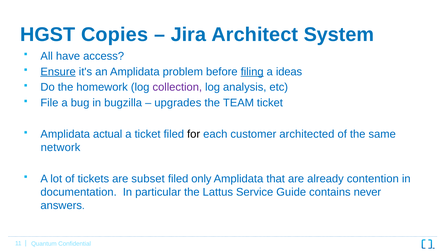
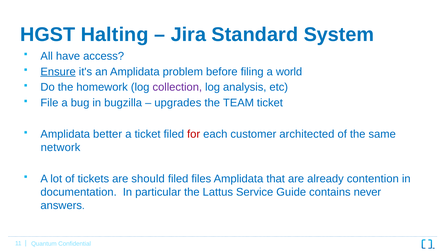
Copies: Copies -> Halting (115, 34)
Architect: Architect -> Standard (255, 34)
filing underline: present -> none (252, 72)
ideas: ideas -> world (289, 72)
actual: actual -> better (108, 134)
for colour: black -> red (194, 134)
subset: subset -> should (148, 179)
only: only -> files (201, 179)
